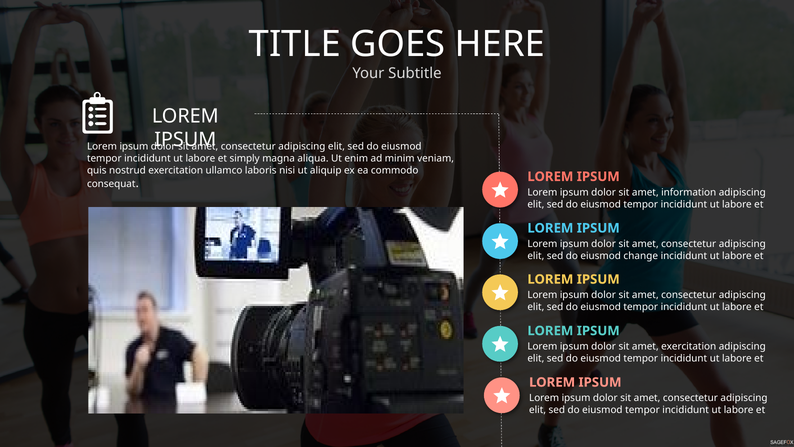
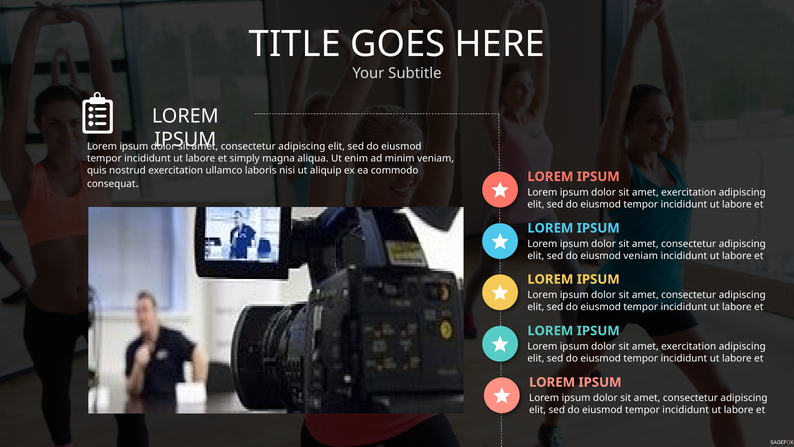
information: information -> exercitation (689, 192)
eiusmod change: change -> veniam (641, 256)
